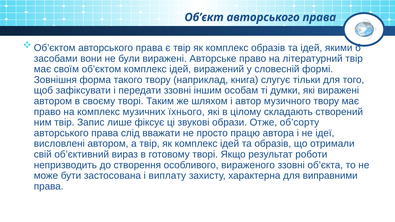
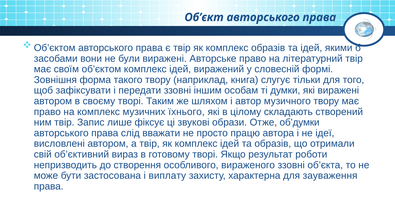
об’сорту: об’сорту -> об’думки (300, 123)
виправними: виправними -> зауваження (330, 176)
